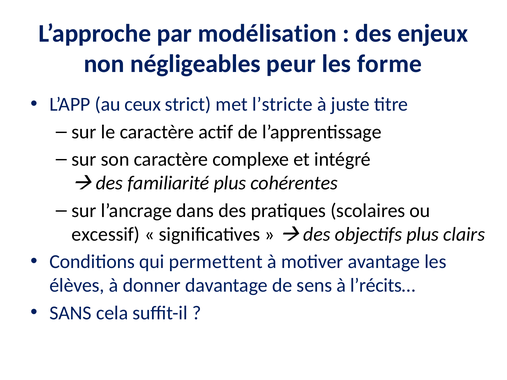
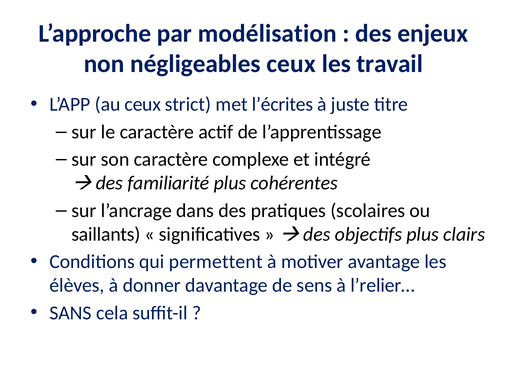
négligeables peur: peur -> ceux (291, 64)
forme: forme -> travail (390, 64)
l’stricte: l’stricte -> l’écrites (282, 104)
excessif: excessif -> saillants (106, 234)
l’récits…: l’récits… -> l’relier… (383, 286)
